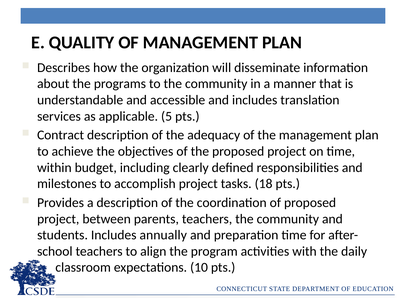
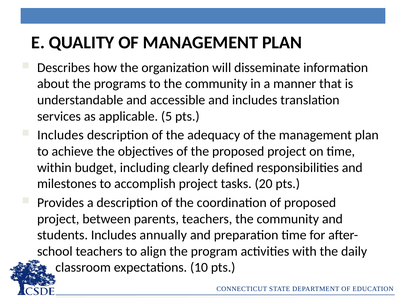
Contract: Contract -> Includes (60, 135)
18: 18 -> 20 (264, 184)
